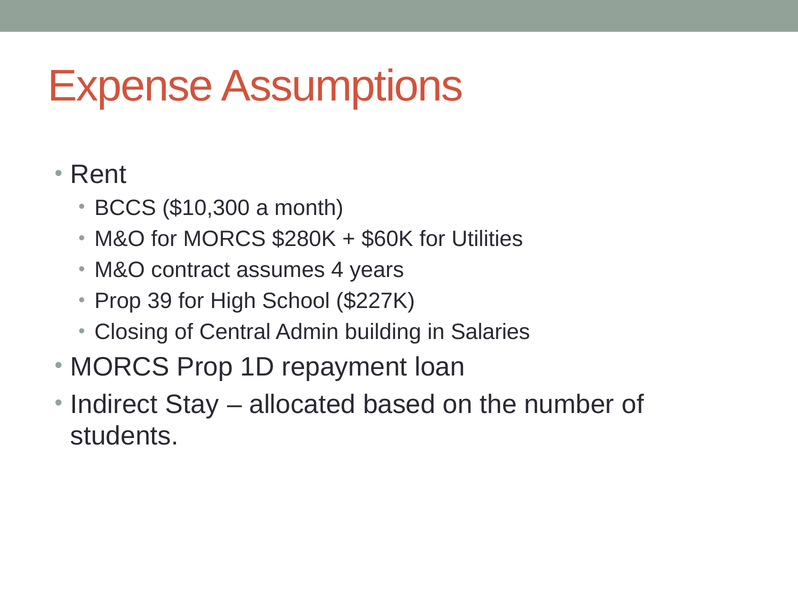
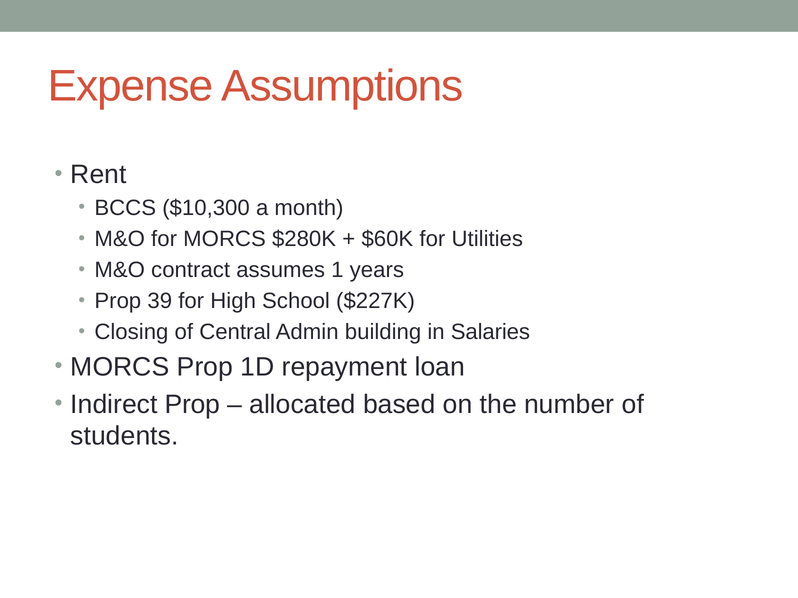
4: 4 -> 1 (337, 270)
Indirect Stay: Stay -> Prop (193, 405)
